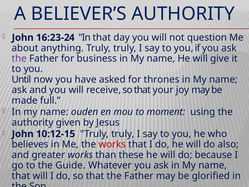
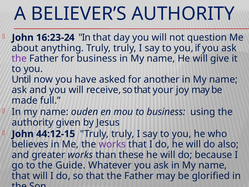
thrones: thrones -> another (162, 79)
to moment: moment -> business (166, 112)
10:12-15: 10:12-15 -> 44:12-15 (56, 134)
works colour: red -> purple (112, 144)
